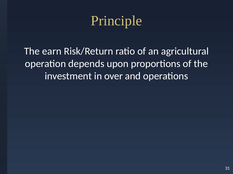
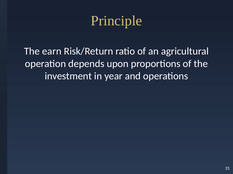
over: over -> year (113, 76)
